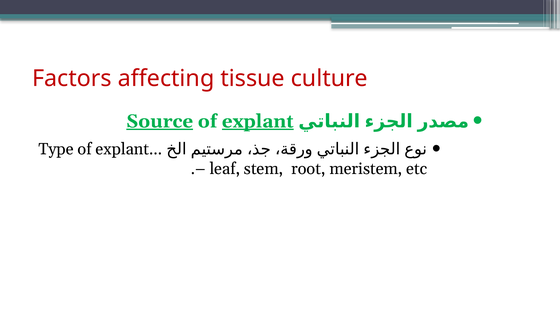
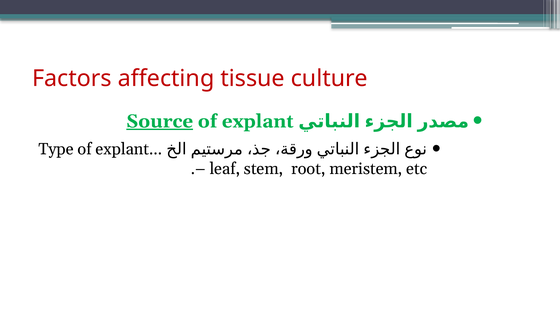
explant underline: present -> none (258, 121)
